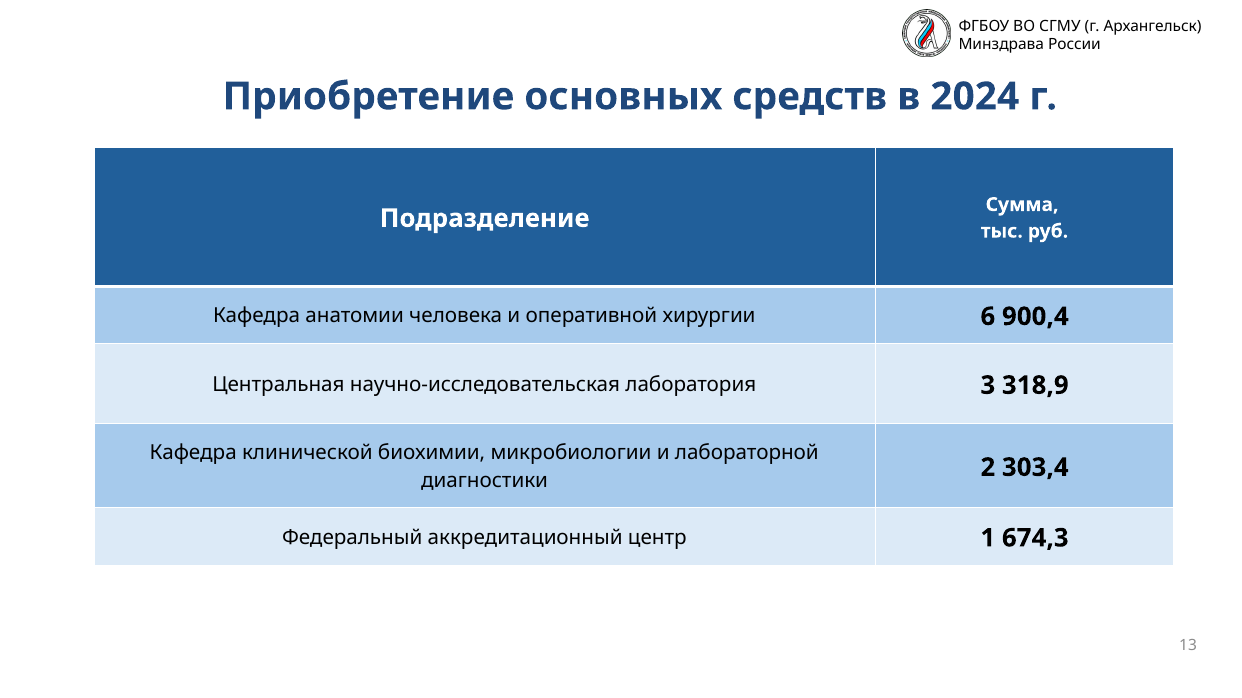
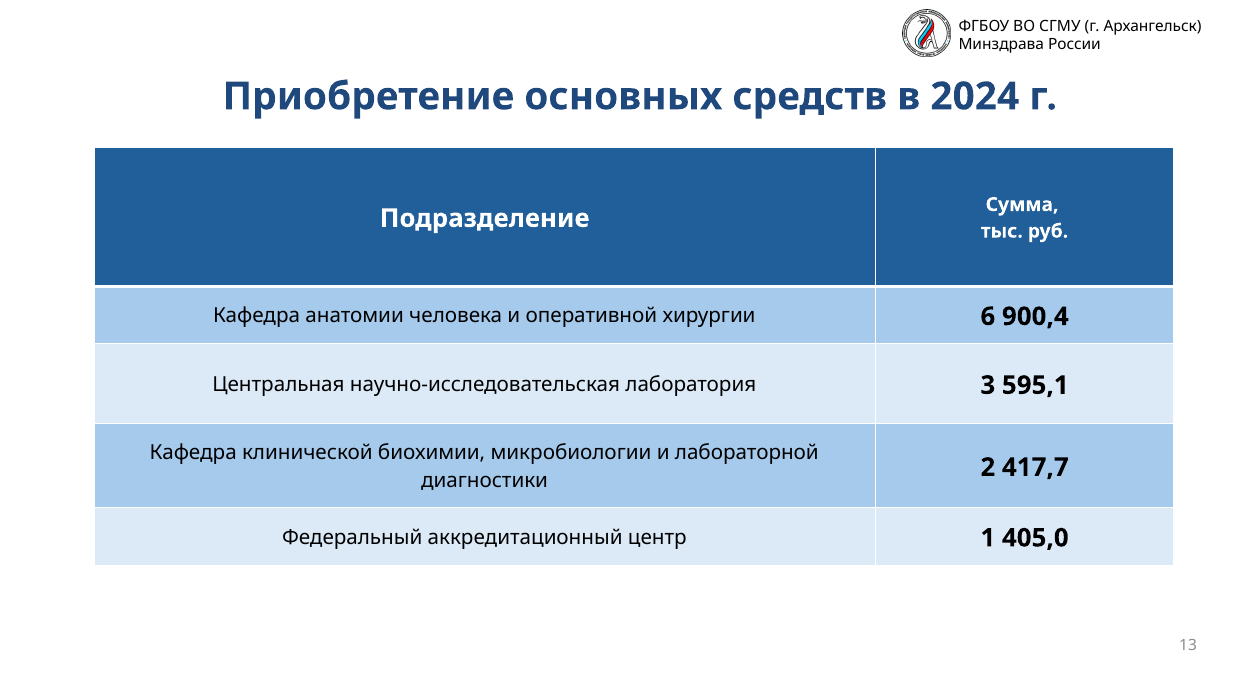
318,9: 318,9 -> 595,1 (1035, 386)
303,4: 303,4 -> 417,7 (1035, 468)
674,3: 674,3 -> 405,0 (1035, 538)
